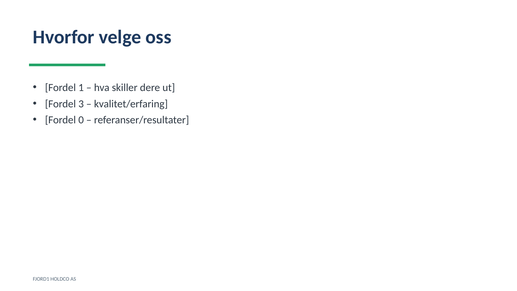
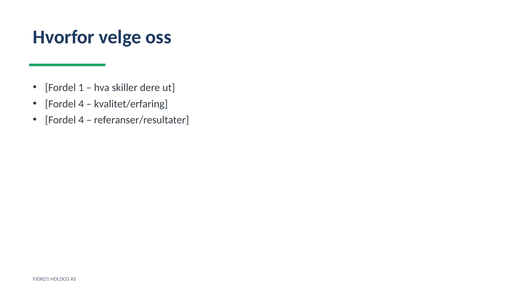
3: 3 -> 4 (81, 104)
0: 0 -> 4 (81, 120)
